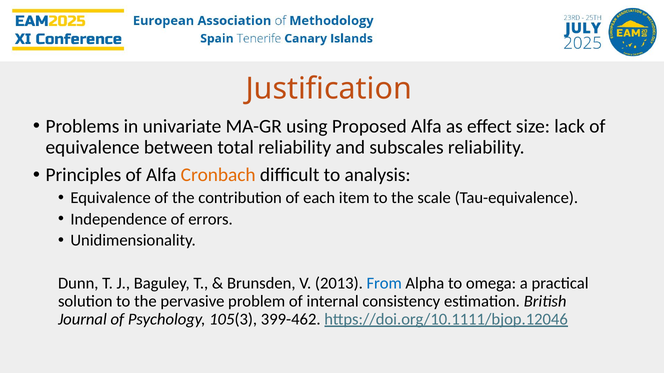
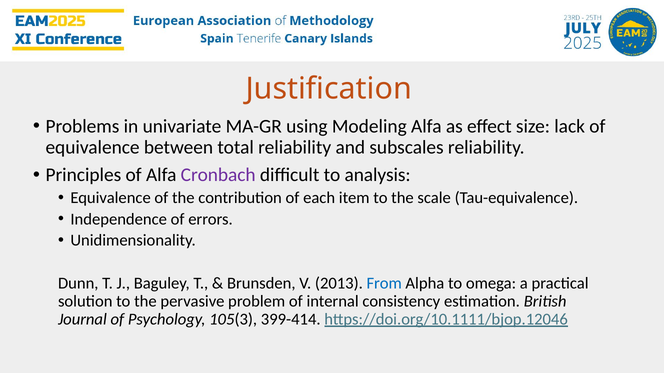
Proposed: Proposed -> Modeling (369, 126)
Cronbach colour: orange -> purple (218, 175)
399-462: 399-462 -> 399-414 (291, 320)
